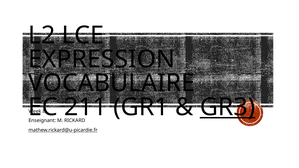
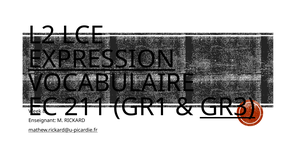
EXPRESSION underline: none -> present (102, 59)
